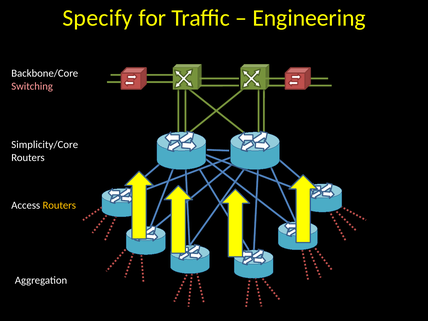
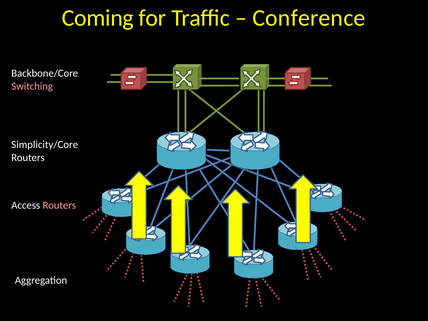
Specify: Specify -> Coming (98, 18)
Engineering: Engineering -> Conference (309, 18)
Routers colour: yellow -> pink (59, 205)
